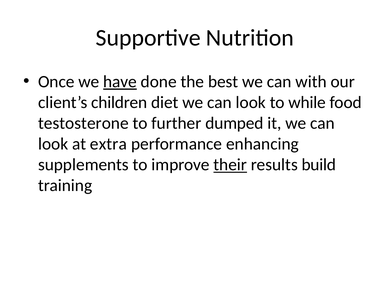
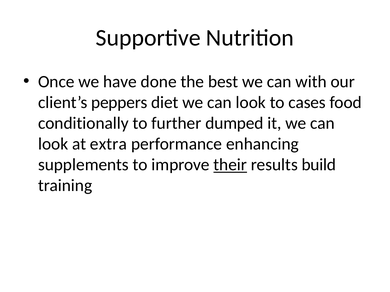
have underline: present -> none (120, 82)
children: children -> peppers (119, 103)
while: while -> cases (307, 103)
testosterone: testosterone -> conditionally (83, 123)
